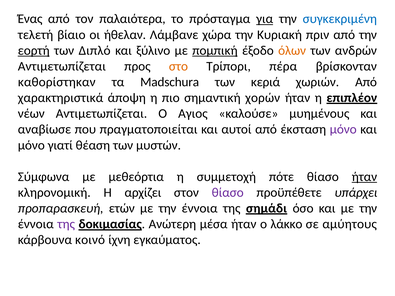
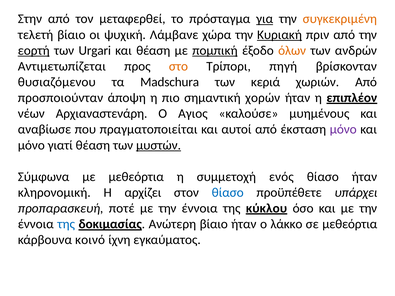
Ένας: Ένας -> Στην (30, 19)
παλαιότερα: παλαιότερα -> μεταφερθεί (132, 19)
συγκεκριμένη colour: blue -> orange (340, 19)
ήθελαν: ήθελαν -> ψυχική (125, 35)
Κυριακή underline: none -> present (280, 35)
Διπλό: Διπλό -> Urgari (95, 51)
και ξύλινο: ξύλινο -> θέαση (153, 51)
πέρα: πέρα -> πηγή (283, 66)
καθορίστηκαν: καθορίστηκαν -> θυσιαζόμενου (57, 82)
χαρακτηριστικά: χαρακτηριστικά -> προσποιούνταν (61, 98)
νέων Αντιμετωπίζεται: Αντιμετωπίζεται -> Αρχιαναστενάρη (102, 114)
μυστών underline: none -> present (159, 145)
πότε: πότε -> ενός (281, 177)
ήταν underline: present -> none (364, 177)
θίασο colour: purple -> blue (228, 193)
ετών: ετών -> ποτέ (122, 209)
σημάδι: σημάδι -> κύκλου (266, 209)
της colour: purple -> blue (66, 224)
Ανώτερη μέσα: μέσα -> βίαιο (214, 224)
σε αμύητους: αμύητους -> μεθεόρτια (350, 224)
